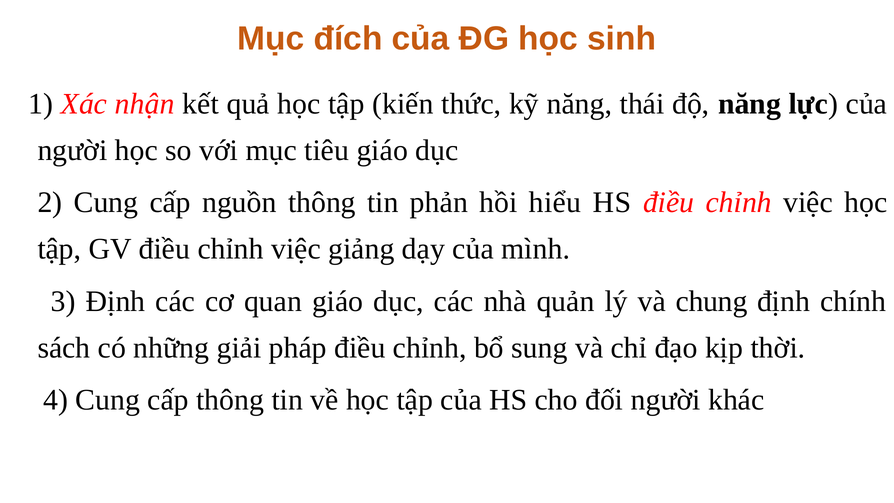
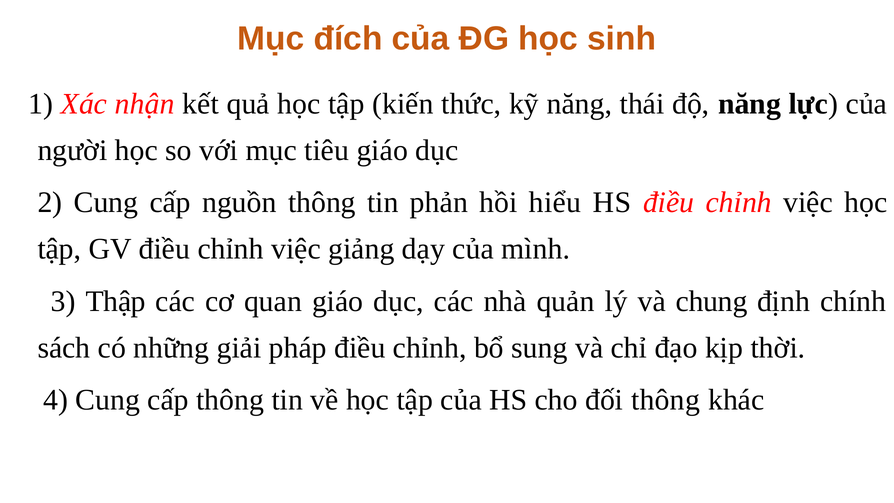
3 Định: Định -> Thập (116, 301)
đối người: người -> thông (666, 400)
